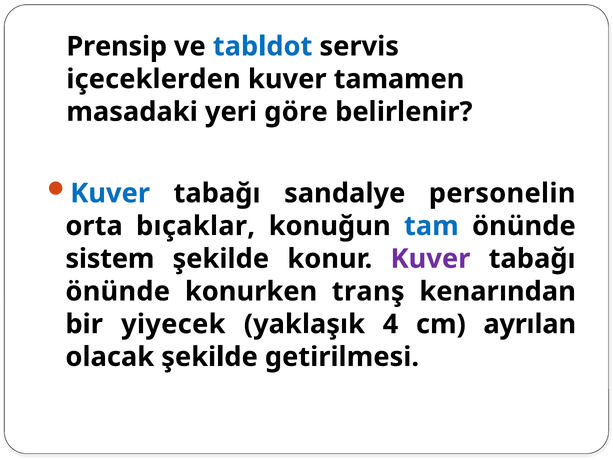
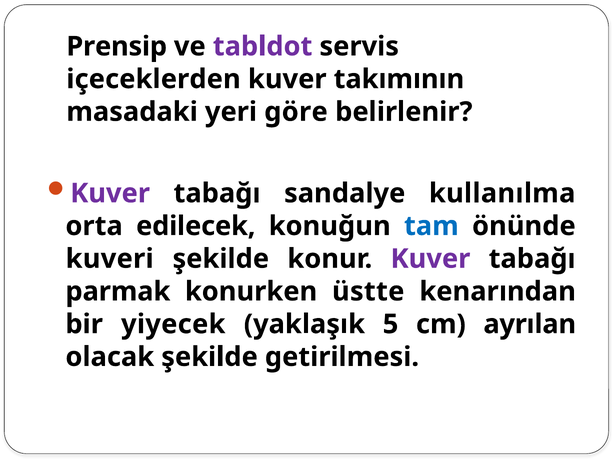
tabldot colour: blue -> purple (263, 46)
tamamen: tamamen -> takımının (399, 79)
Kuver colour: blue -> purple (110, 193)
personelin: personelin -> kullanılma (502, 193)
bıçaklar: bıçaklar -> edilecek (196, 226)
sistem: sistem -> kuveri (110, 259)
önünde: önünde -> parmak (118, 291)
tranş: tranş -> üstte (368, 291)
4: 4 -> 5 (391, 324)
